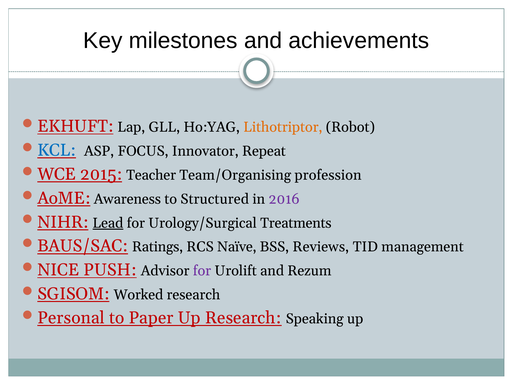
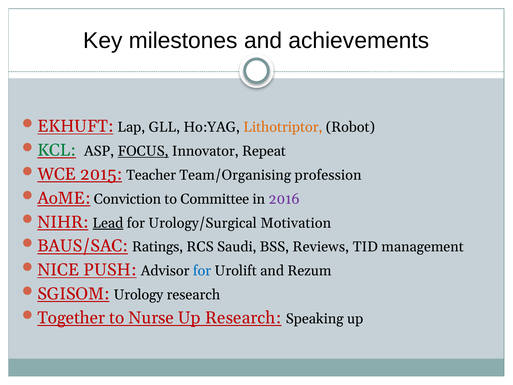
KCL colour: blue -> green (57, 150)
FOCUS underline: none -> present (143, 151)
Awareness: Awareness -> Conviction (127, 199)
Structured: Structured -> Committee (215, 199)
Treatments: Treatments -> Motivation (296, 223)
Naïve: Naïve -> Saudi (237, 247)
for colour: purple -> blue (202, 271)
Worked: Worked -> Urology (138, 295)
Personal: Personal -> Together (71, 318)
Paper: Paper -> Nurse (151, 318)
